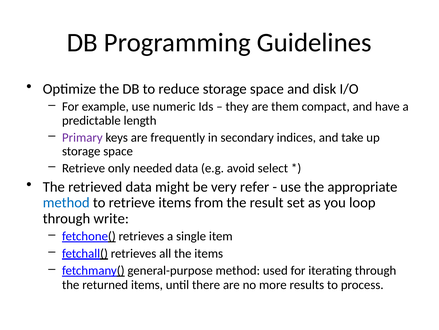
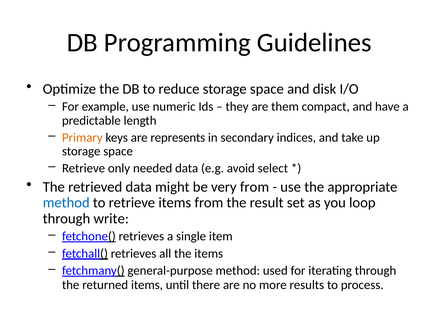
Primary colour: purple -> orange (82, 137)
frequently: frequently -> represents (178, 137)
very refer: refer -> from (255, 186)
